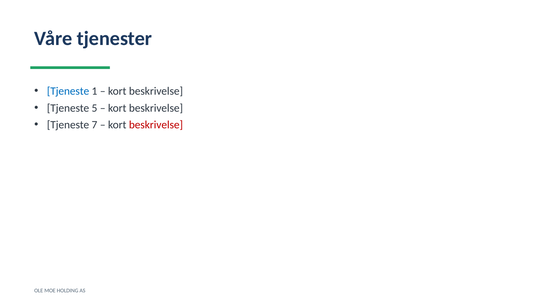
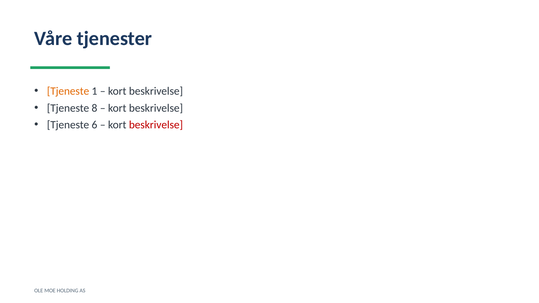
Tjeneste colour: blue -> orange (68, 91)
5: 5 -> 8 (94, 108)
7: 7 -> 6 (94, 125)
